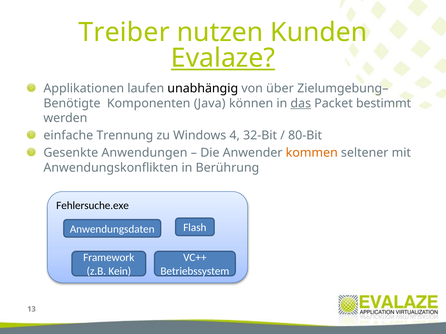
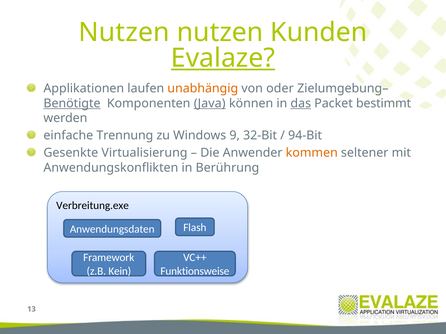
Treiber: Treiber -> Nutzen (124, 32)
unabhängig colour: black -> orange (203, 89)
über: über -> oder (280, 89)
Benötigte underline: none -> present (72, 103)
Java underline: none -> present (210, 103)
4: 4 -> 9 (235, 136)
80-Bit: 80-Bit -> 94-Bit (305, 136)
Anwendungen: Anwendungen -> Virtualisierung (144, 153)
Fehlersuche.exe: Fehlersuche.exe -> Verbreitung.exe (93, 206)
Betriebssystem: Betriebssystem -> Funktionsweise (195, 271)
